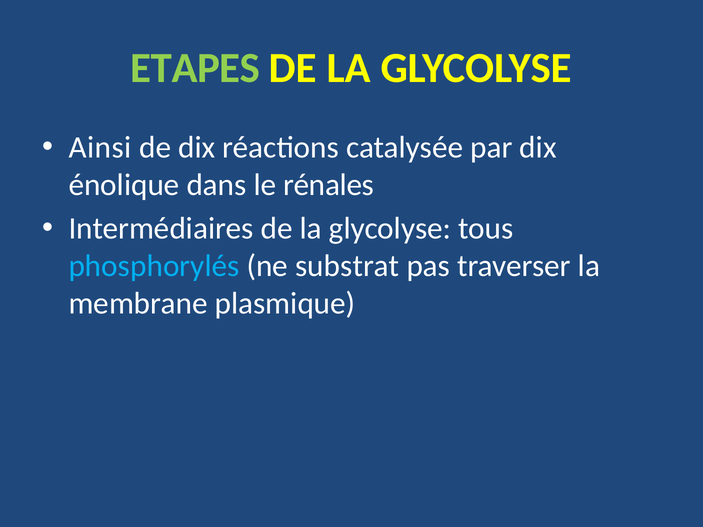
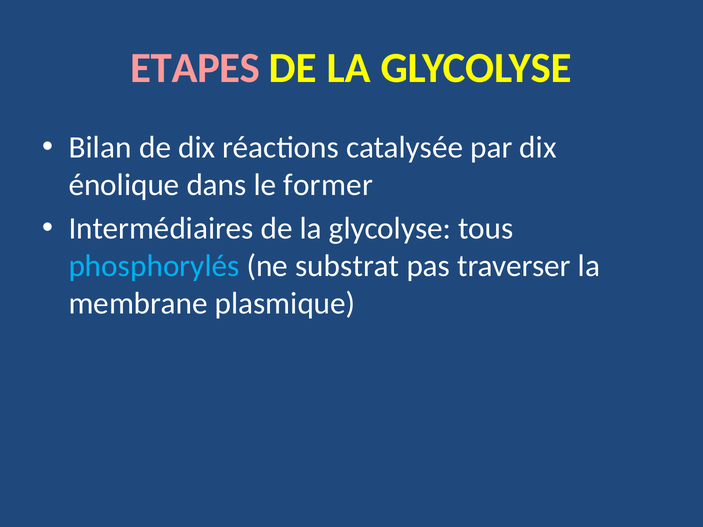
ETAPES colour: light green -> pink (195, 68)
Ainsi: Ainsi -> Bilan (100, 147)
rénales: rénales -> former (328, 185)
